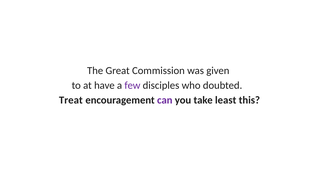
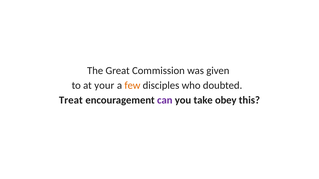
have: have -> your (104, 86)
few colour: purple -> orange (132, 86)
least: least -> obey (226, 100)
